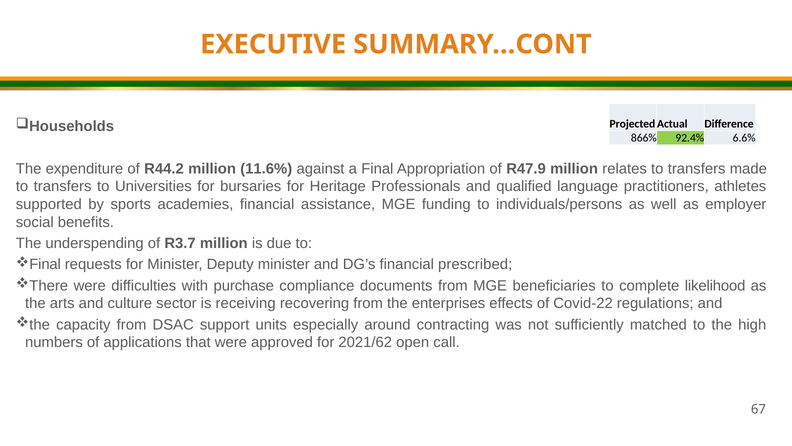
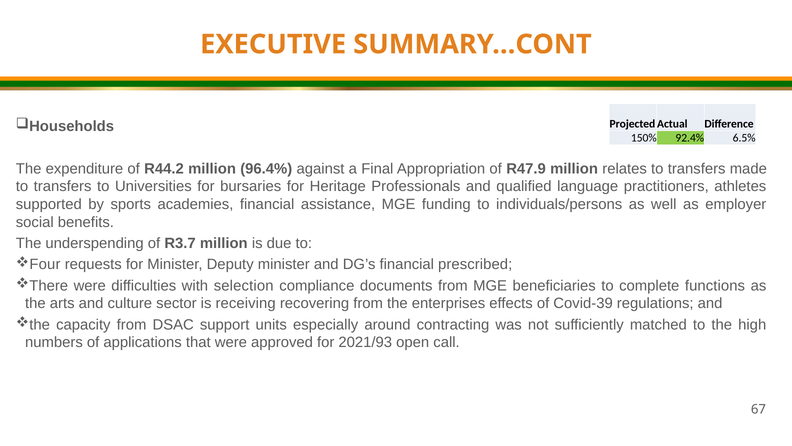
866%: 866% -> 150% (644, 138)
6.6%: 6.6% -> 6.5% (744, 138)
11.6%: 11.6% -> 96.4% (266, 169)
Final: Final -> Four (45, 264)
purchase: purchase -> selection (244, 285)
likelihood: likelihood -> functions (715, 285)
Covid-22: Covid-22 -> Covid-39 (583, 303)
2021/62: 2021/62 -> 2021/93 (365, 342)
